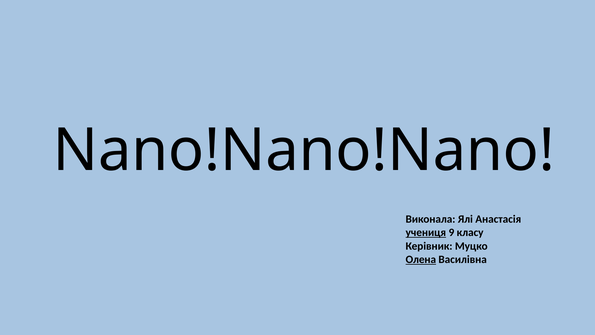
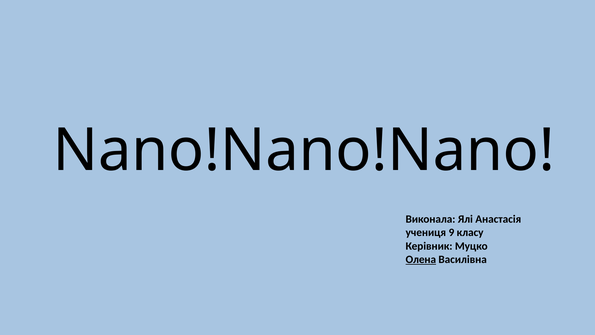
учениця underline: present -> none (426, 232)
